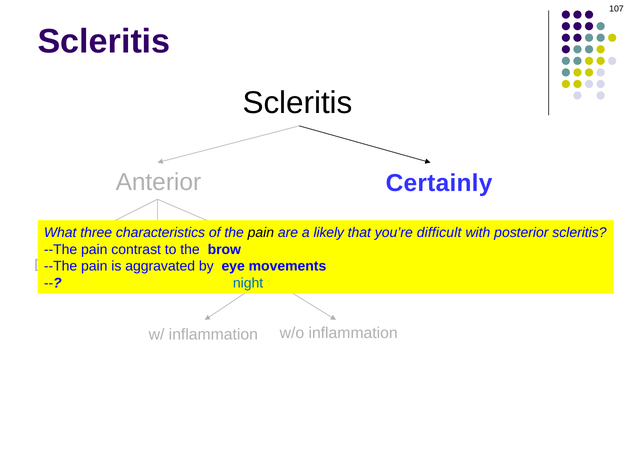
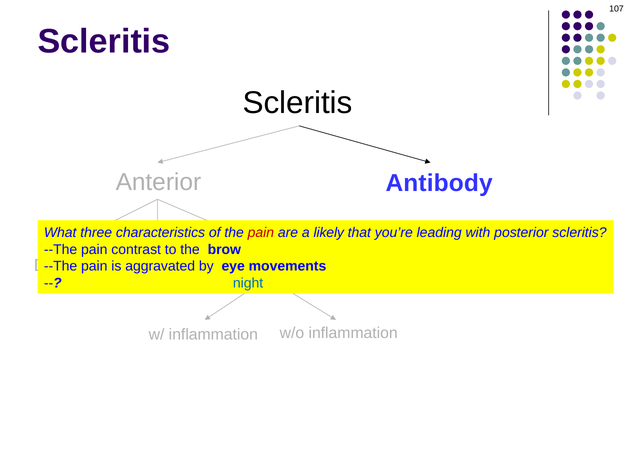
Certainly: Certainly -> Antibody (439, 183)
pain colour: black -> red (261, 233)
difficult: difficult -> leading (439, 233)
